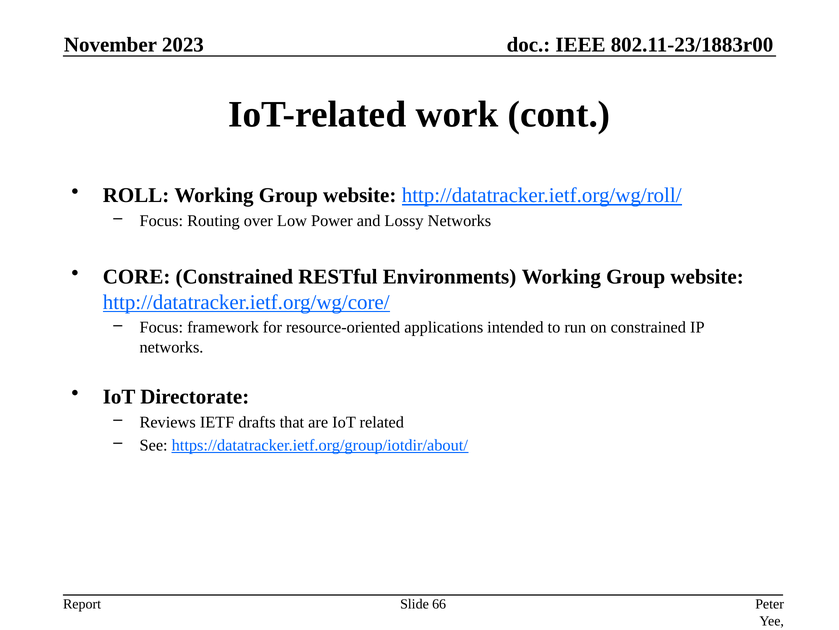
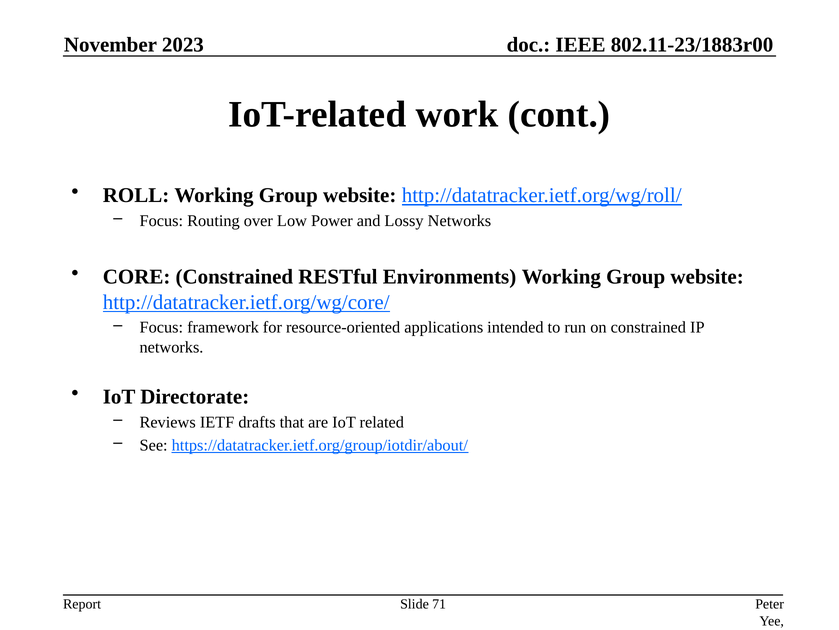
66: 66 -> 71 (439, 603)
